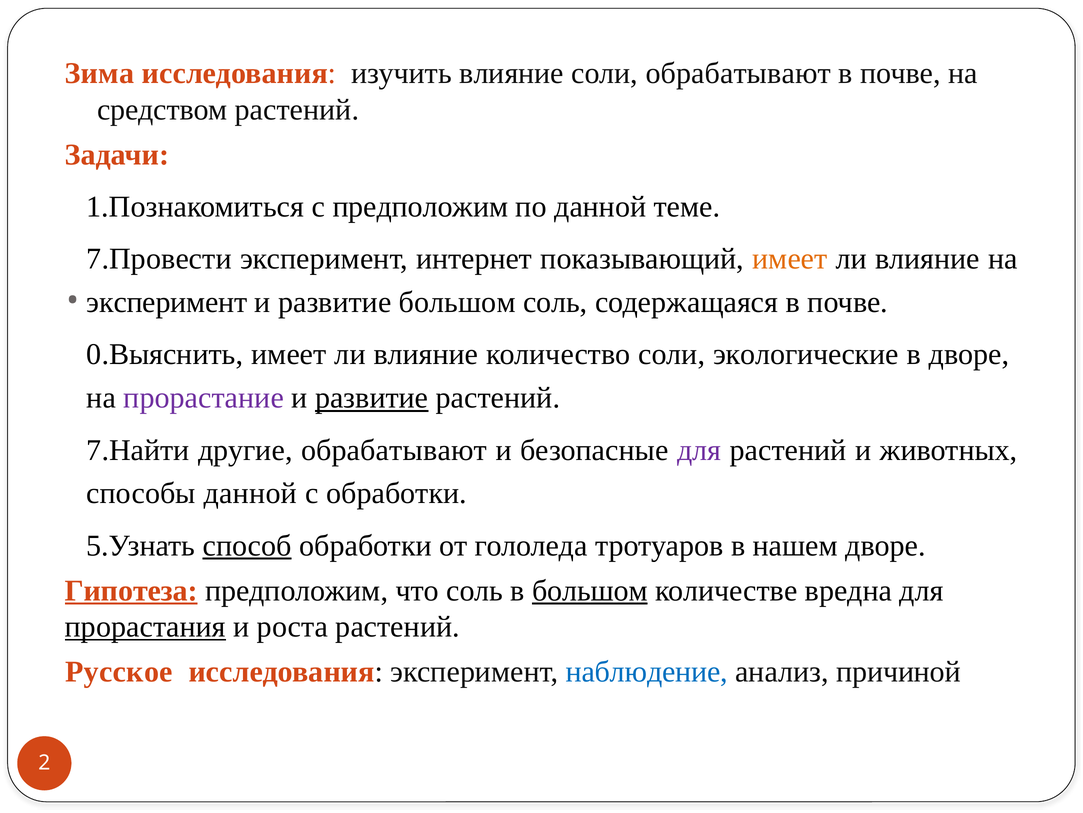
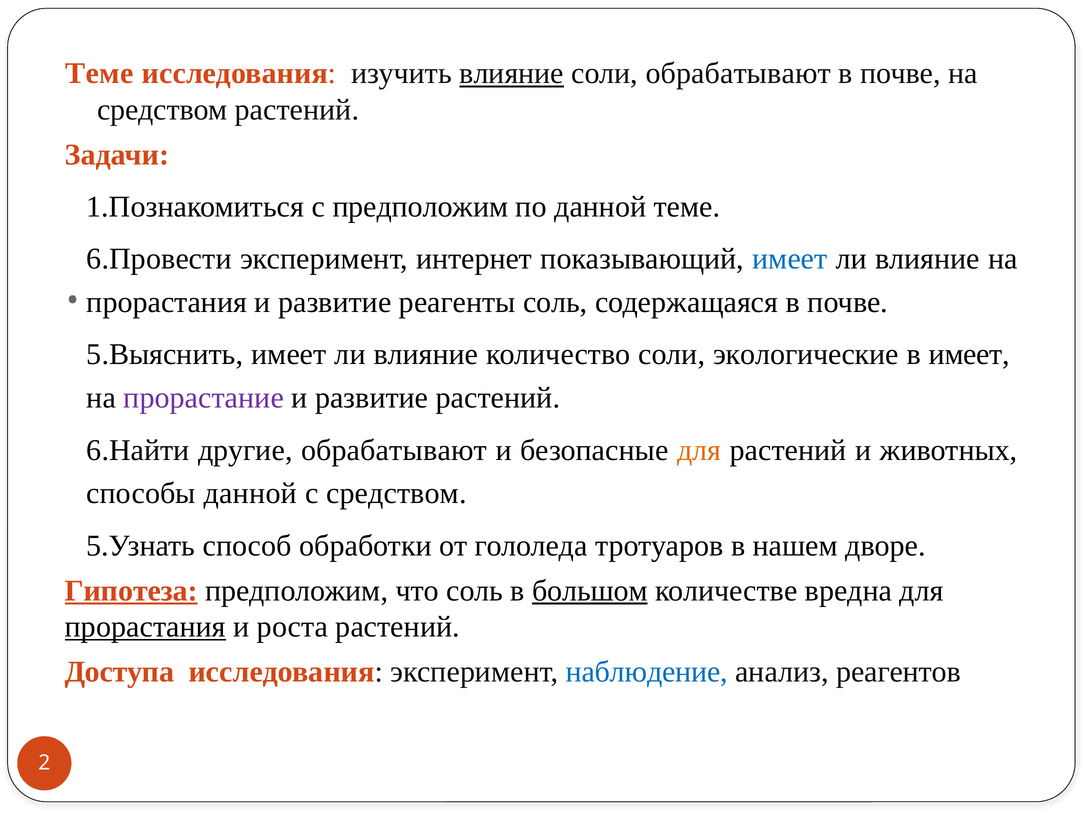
Зима: Зима -> Теме (99, 73)
влияние underline: none -> present (512, 73)
7.Провести: 7.Провести -> 6.Провести (159, 259)
имеет colour: orange -> blue (790, 259)
эксперимент: эксперимент -> прорастания (167, 302)
развитие большом: большом -> реагенты (457, 302)
0.Выяснить: 0.Выяснить -> 5.Выяснить (165, 354)
в дворе: дворе -> имеет (969, 354)
развитие underline: present -> none (372, 398)
7.Найти: 7.Найти -> 6.Найти (138, 450)
для colour: purple -> orange (699, 450)
с обработки: обработки -> средством (396, 493)
способ underline: present -> none (247, 545)
Русское: Русское -> Доступа (119, 671)
причиной: причиной -> реагентов (899, 671)
